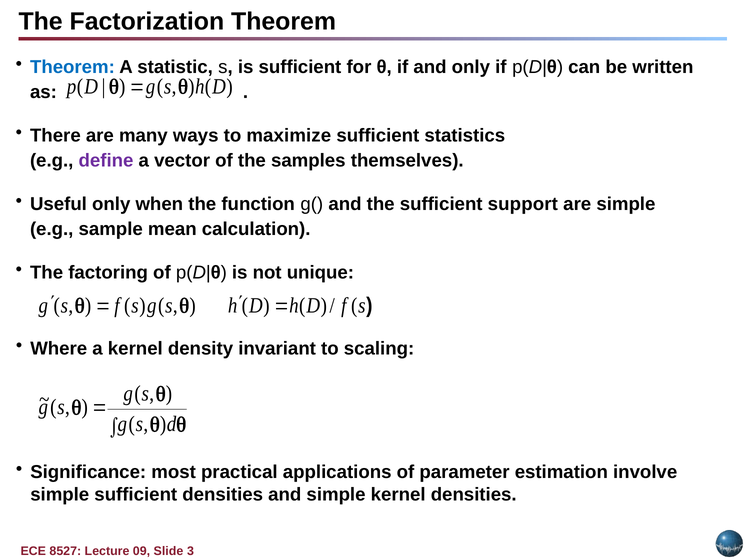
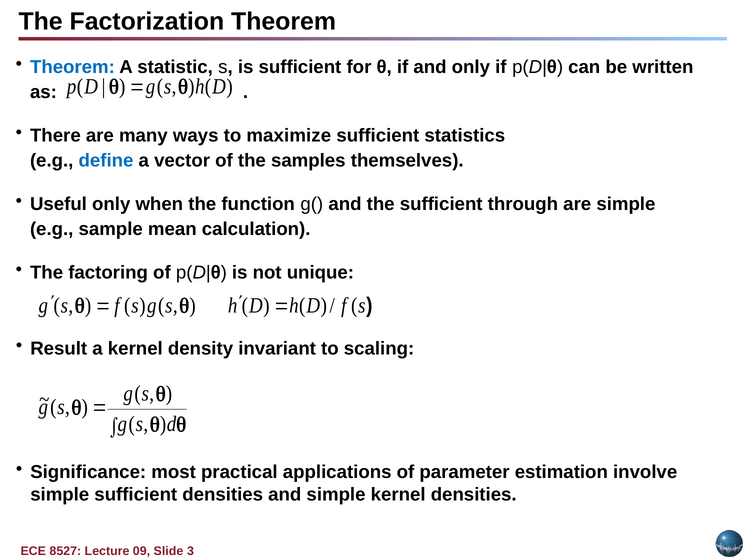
define colour: purple -> blue (106, 160)
support: support -> through (523, 204)
Where: Where -> Result (59, 348)
